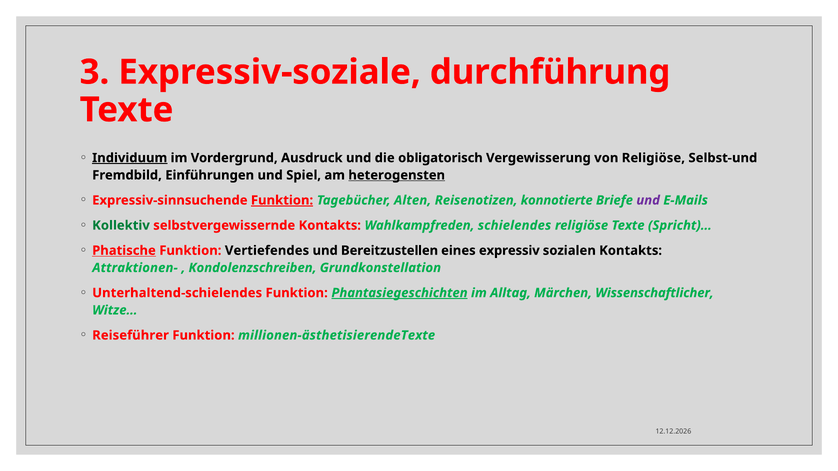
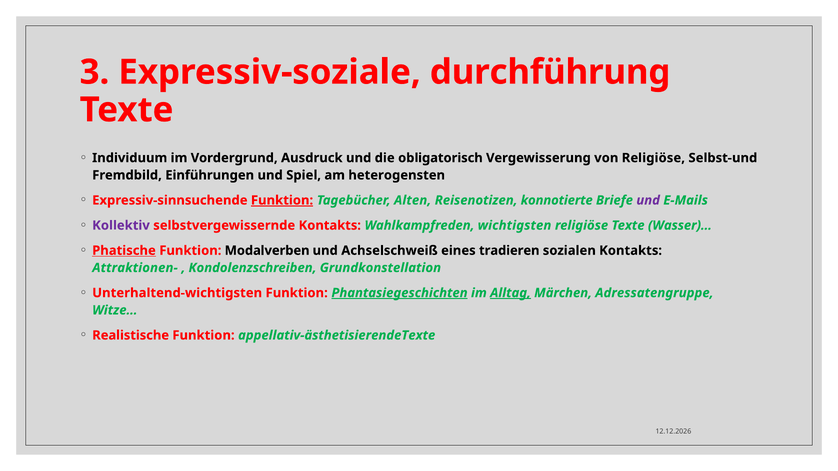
Individuum underline: present -> none (130, 158)
heterogensten underline: present -> none (397, 175)
Kollektiv colour: green -> purple (121, 226)
schielendes: schielendes -> wichtigsten (515, 226)
Spricht)…: Spricht)… -> Wasser)… (680, 226)
Vertiefendes: Vertiefendes -> Modalverben (267, 251)
Bereitzustellen: Bereitzustellen -> Achselschweiß (389, 251)
expressiv: expressiv -> tradieren (509, 251)
Unterhaltend-schielendes: Unterhaltend-schielendes -> Unterhaltend-wichtigsten (177, 293)
Alltag underline: none -> present (510, 293)
Wissenschaftlicher: Wissenschaftlicher -> Adressatengruppe (654, 293)
Reiseführer: Reiseführer -> Realistische (131, 336)
millionen-ästhetisierendeTexte: millionen-ästhetisierendeTexte -> appellativ-ästhetisierendeTexte (337, 336)
